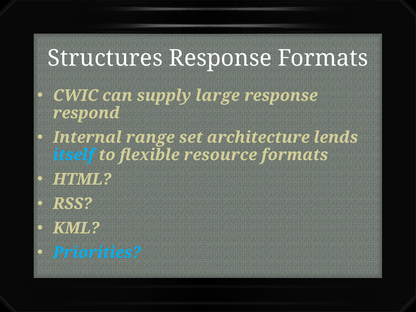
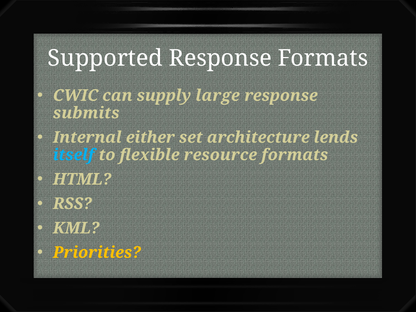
Structures: Structures -> Supported (105, 58)
respond: respond -> submits (86, 113)
range: range -> either (150, 137)
Priorities colour: light blue -> yellow (97, 252)
